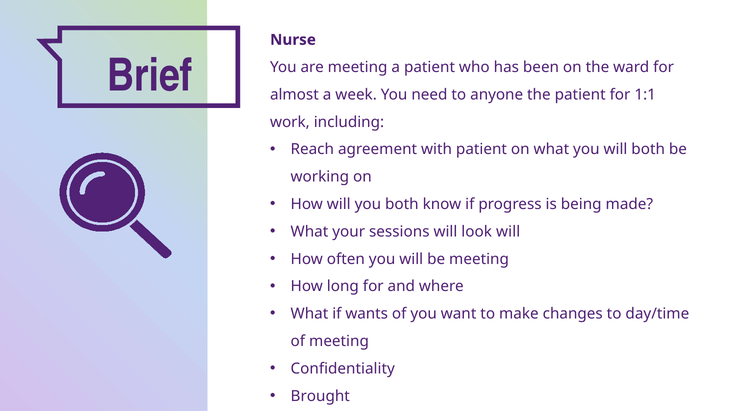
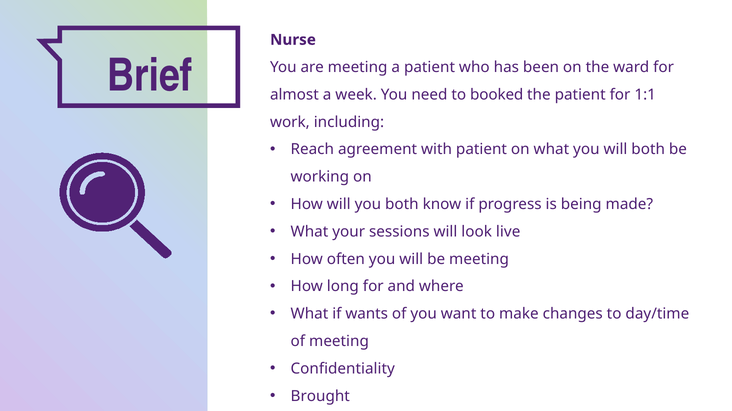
anyone: anyone -> booked (497, 95)
look will: will -> live (508, 232)
